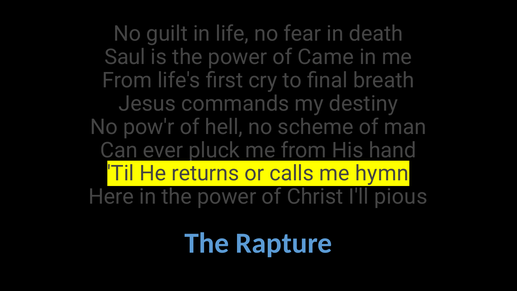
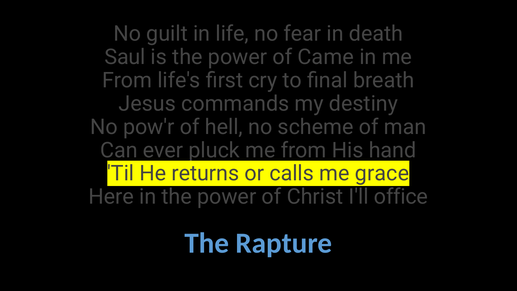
hymn: hymn -> grace (382, 173)
pious: pious -> office (401, 197)
